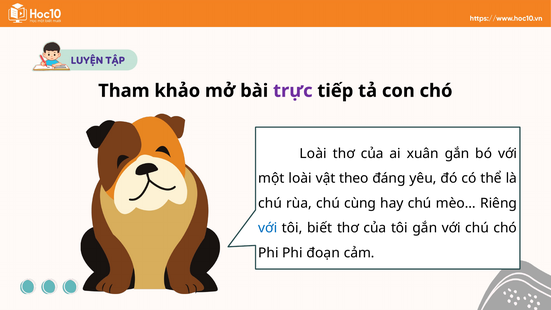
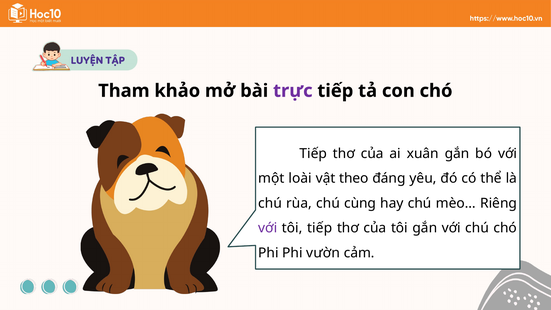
Loài: Loài -> Tiếp (313, 154)
với colour: blue -> purple (268, 228)
tôi biết: biết -> tiếp (320, 228)
đoạn: đoạn -> vườn (323, 253)
